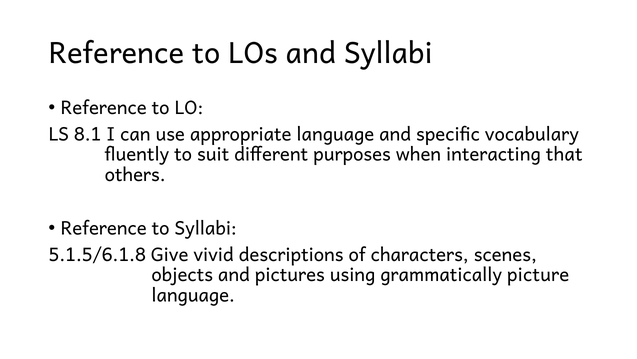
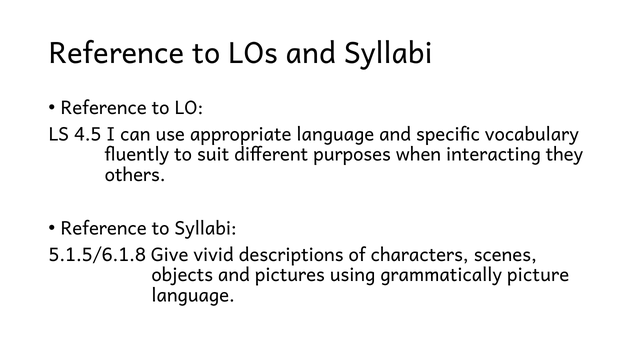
8.1: 8.1 -> 4.5 (88, 134)
that: that -> they (564, 154)
